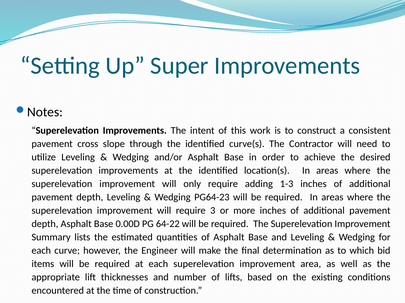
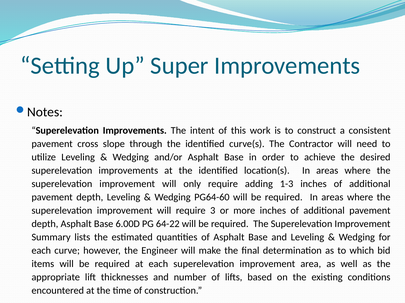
PG64-23: PG64-23 -> PG64-60 (212, 198)
0.00D: 0.00D -> 6.00D (128, 224)
